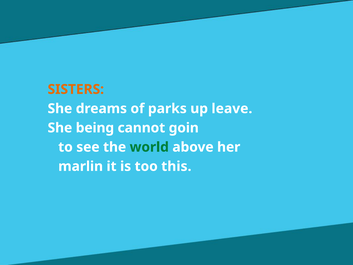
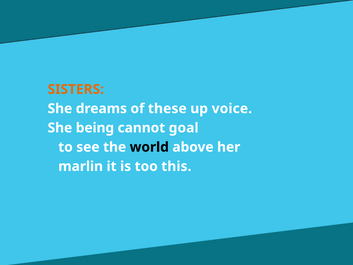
parks: parks -> these (167, 108)
leave: leave -> voice (232, 108)
goin: goin -> goal (184, 128)
world colour: green -> black (149, 147)
